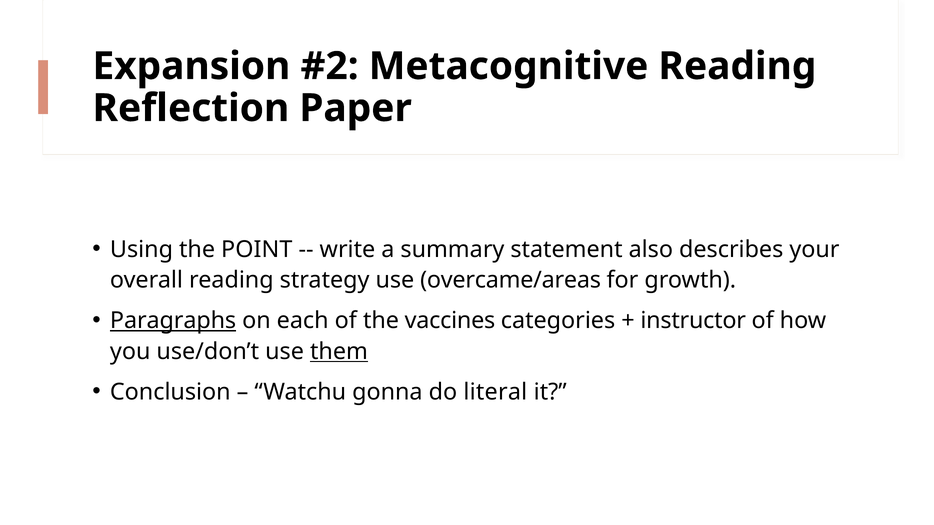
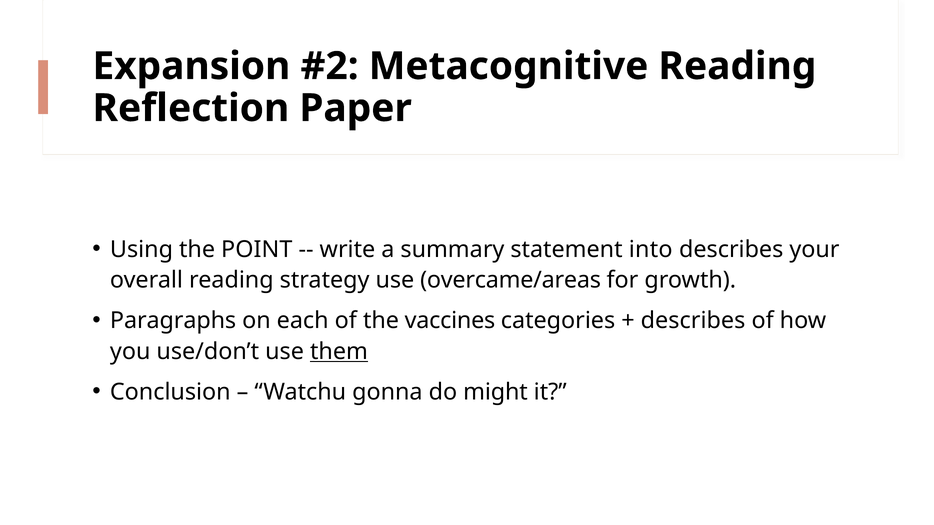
also: also -> into (651, 250)
Paragraphs underline: present -> none (173, 321)
instructor: instructor -> describes (693, 321)
literal: literal -> might (496, 392)
